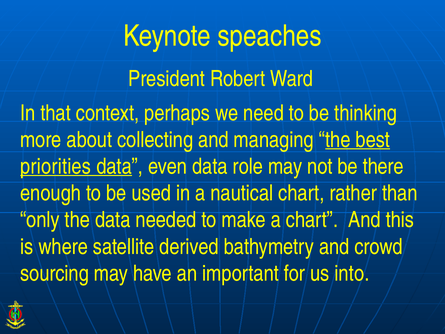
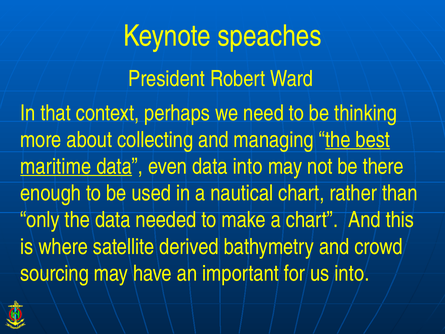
priorities: priorities -> maritime (56, 166)
data role: role -> into (248, 166)
